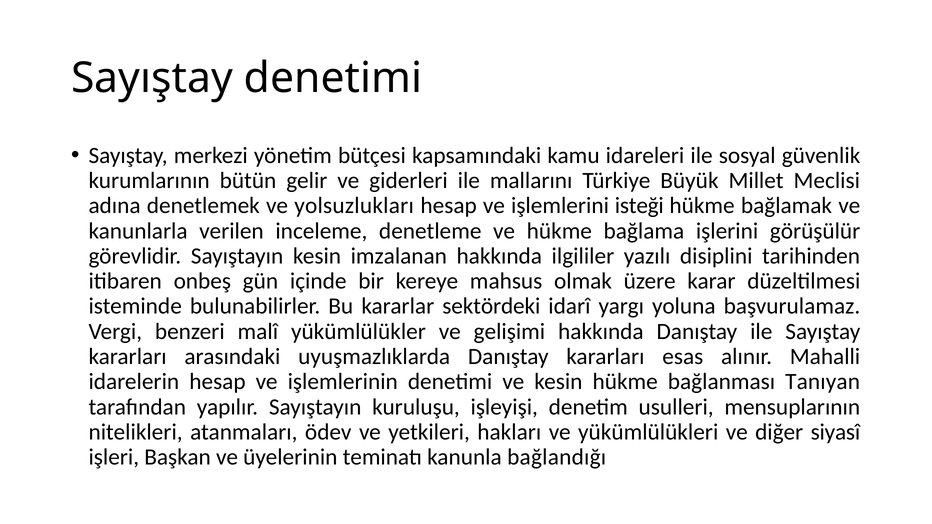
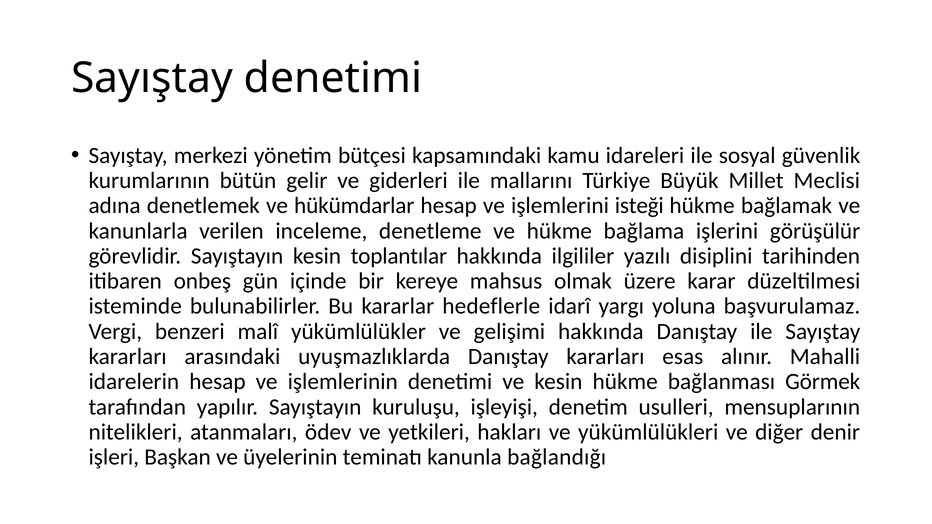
yolsuzlukları: yolsuzlukları -> hükümdarlar (354, 206)
imzalanan: imzalanan -> toplantılar (399, 256)
sektördeki: sektördeki -> hedeflerle (491, 306)
Tanıyan: Tanıyan -> Görmek (823, 382)
siyasî: siyasî -> denir (835, 432)
